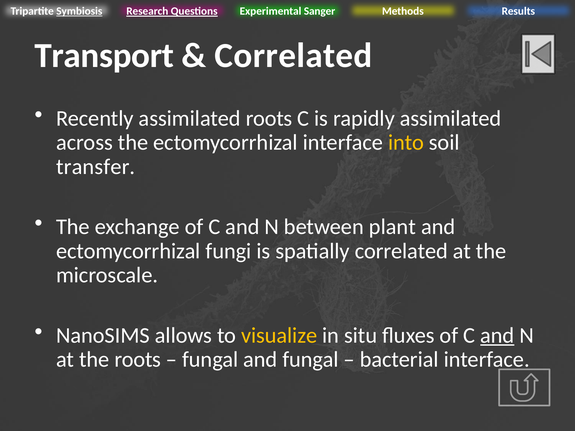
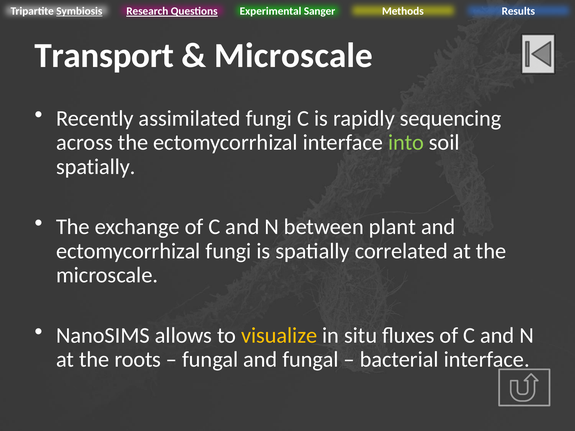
Correlated: Correlated -> Microscale (294, 56)
assimilated roots: roots -> fungi (269, 118)
rapidly assimilated: assimilated -> sequencing (451, 118)
into colour: yellow -> light green (406, 143)
transfer: transfer -> spatially (96, 167)
and underline: present -> none (497, 335)
